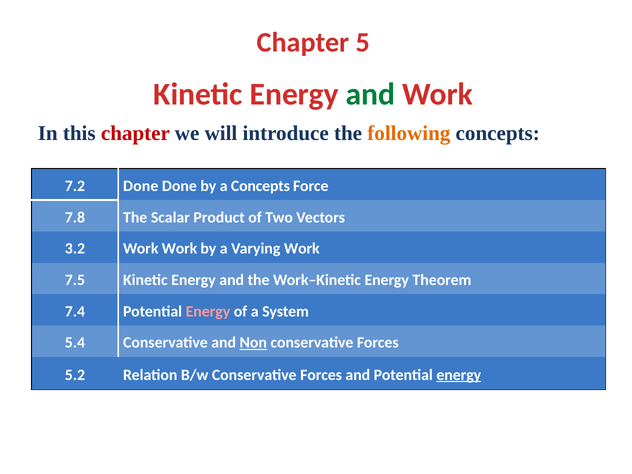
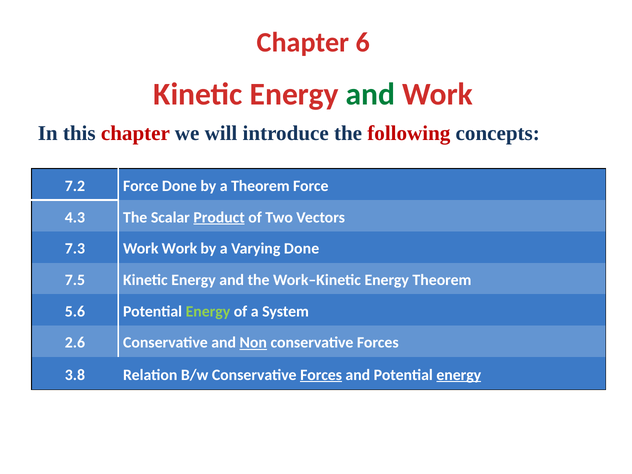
5: 5 -> 6 (363, 42)
following colour: orange -> red (409, 133)
7.2 Done: Done -> Force (141, 186)
a Concepts: Concepts -> Theorem (260, 186)
7.8: 7.8 -> 4.3 (75, 217)
Product underline: none -> present (219, 217)
3.2: 3.2 -> 7.3 (75, 249)
Varying Work: Work -> Done (302, 249)
7.4: 7.4 -> 5.6 (75, 311)
Energy colour: pink -> light green (208, 311)
5.4: 5.4 -> 2.6 (75, 343)
5.2: 5.2 -> 3.8 (75, 375)
Forces underline: none -> present (321, 375)
